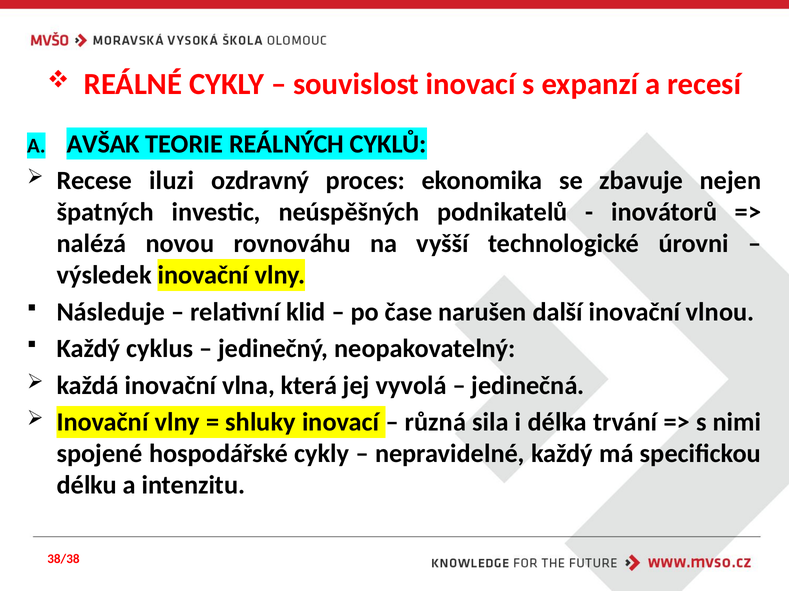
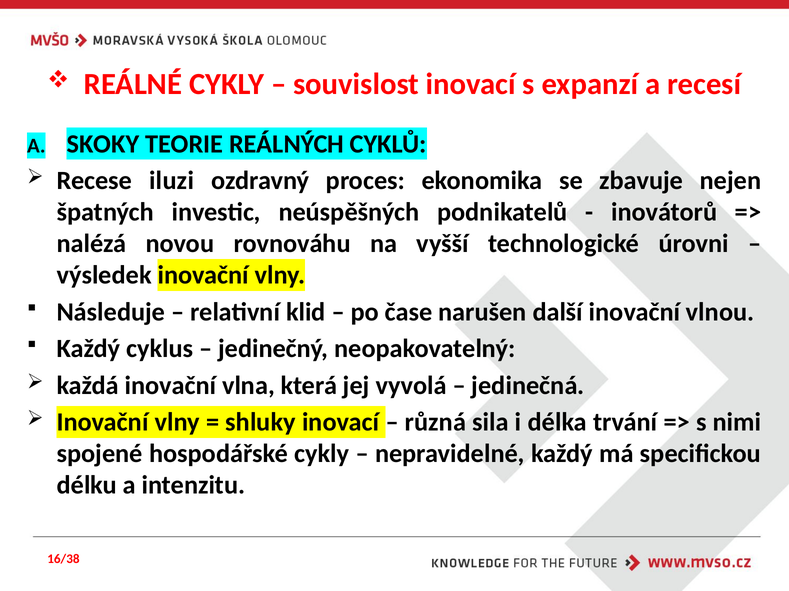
AVŠAK: AVŠAK -> SKOKY (103, 144)
38/38: 38/38 -> 16/38 (63, 560)
